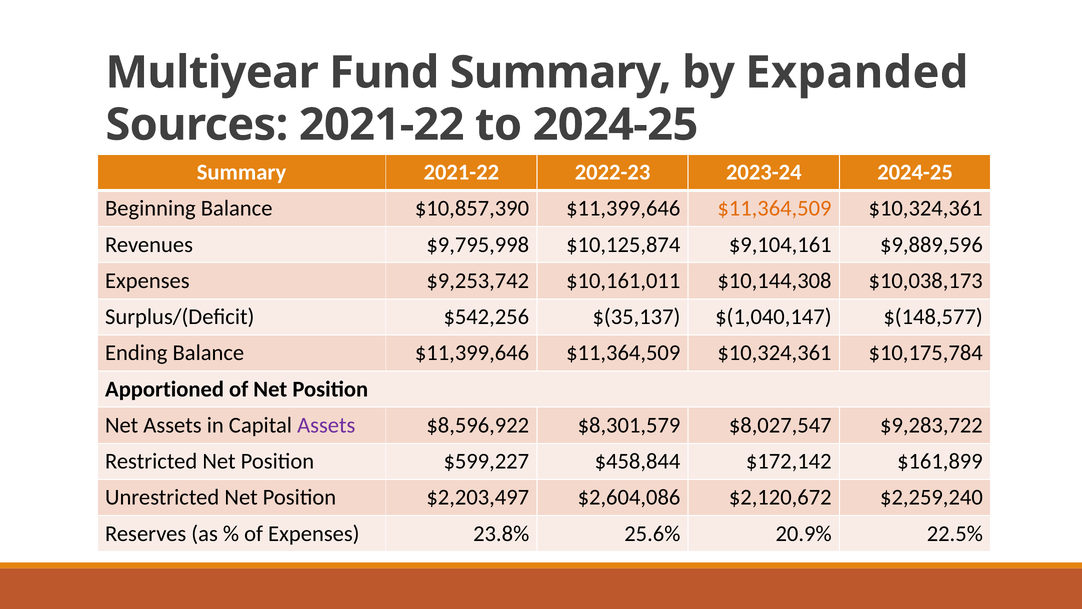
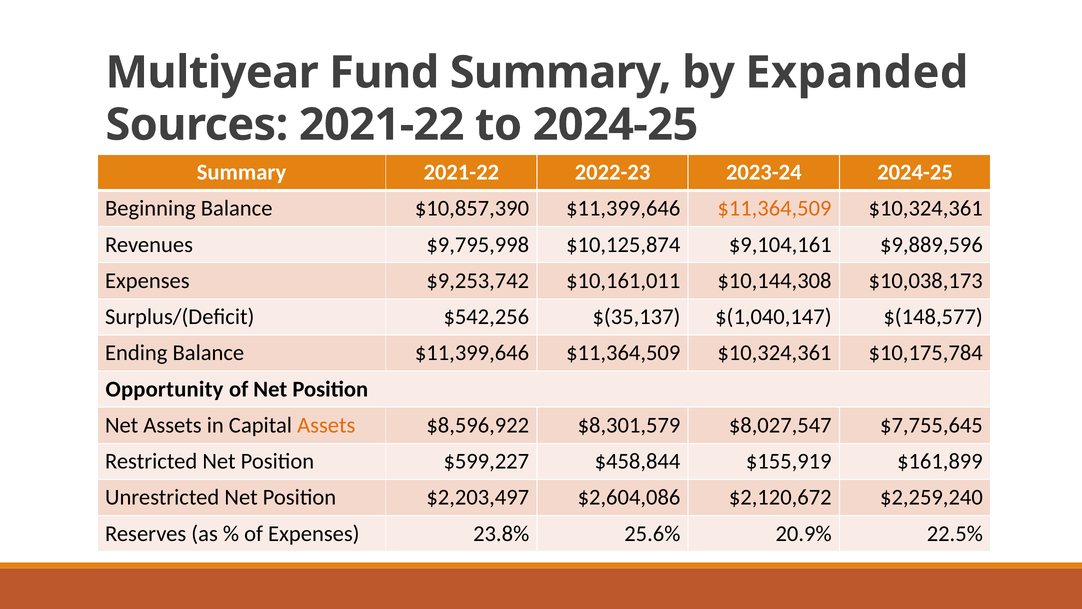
Apportioned: Apportioned -> Opportunity (164, 389)
Assets colour: purple -> orange (326, 425)
$9,283,722: $9,283,722 -> $7,755,645 (931, 425)
$172,142: $172,142 -> $155,919 (789, 461)
